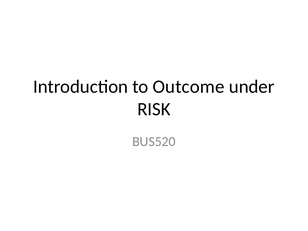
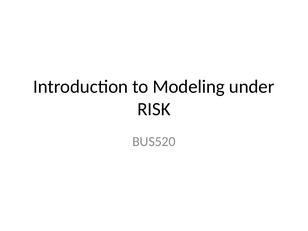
Outcome: Outcome -> Modeling (189, 87)
